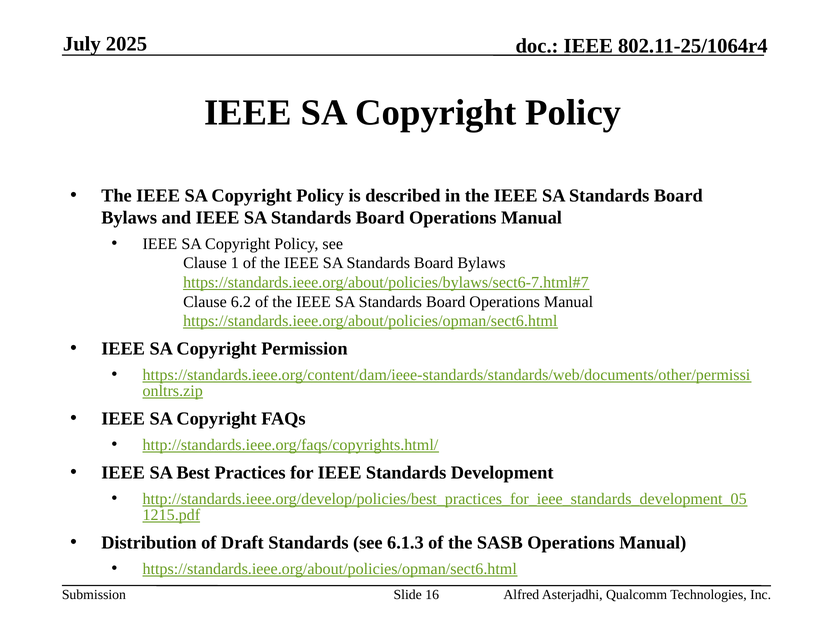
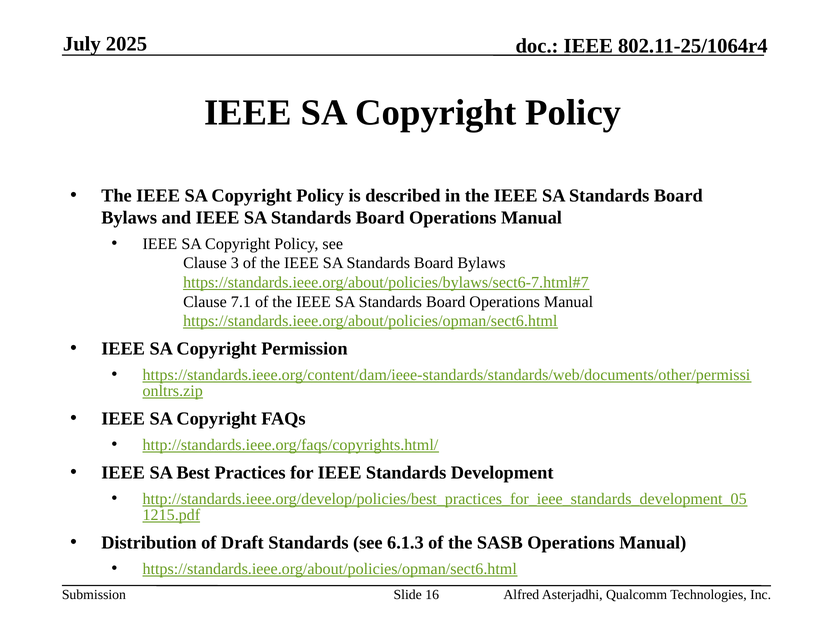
1: 1 -> 3 (235, 263)
6.2: 6.2 -> 7.1 (241, 301)
